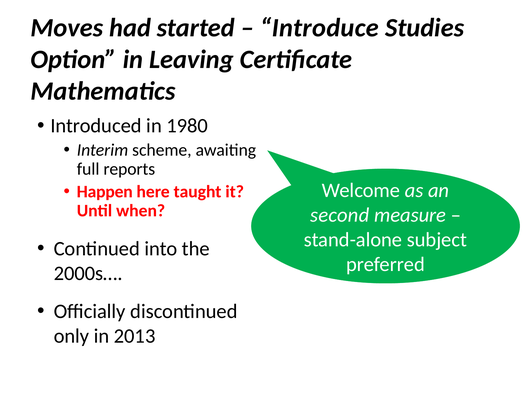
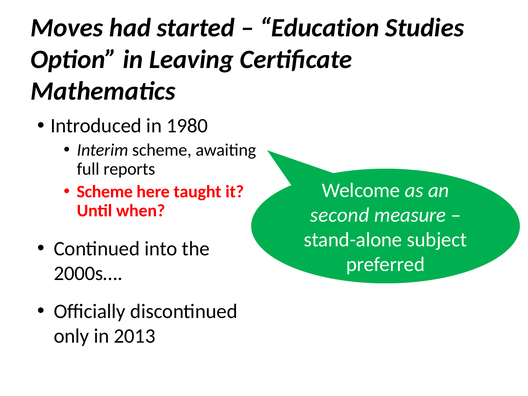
Introduce: Introduce -> Education (320, 28)
Happen: Happen -> Scheme (105, 192)
